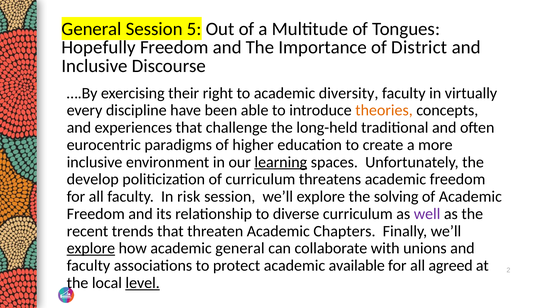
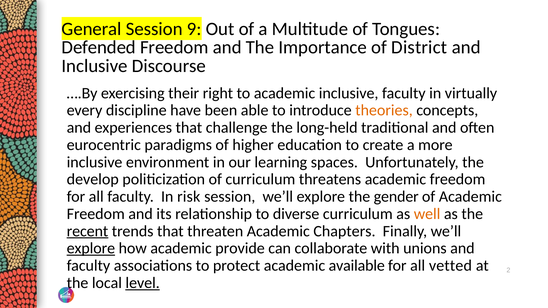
5: 5 -> 9 (194, 29)
Hopefully: Hopefully -> Defended (99, 47)
academic diversity: diversity -> inclusive (349, 93)
learning underline: present -> none (281, 162)
solving: solving -> gender (396, 197)
well colour: purple -> orange (427, 214)
recent underline: none -> present (87, 231)
academic general: general -> provide (240, 249)
agreed: agreed -> vetted (450, 266)
